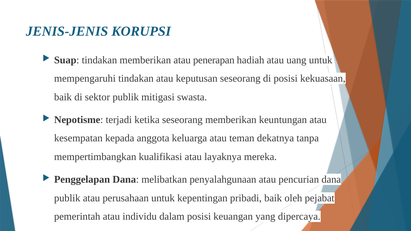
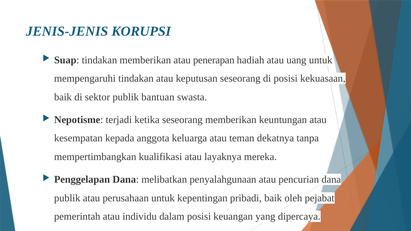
mitigasi: mitigasi -> bantuan (158, 97)
